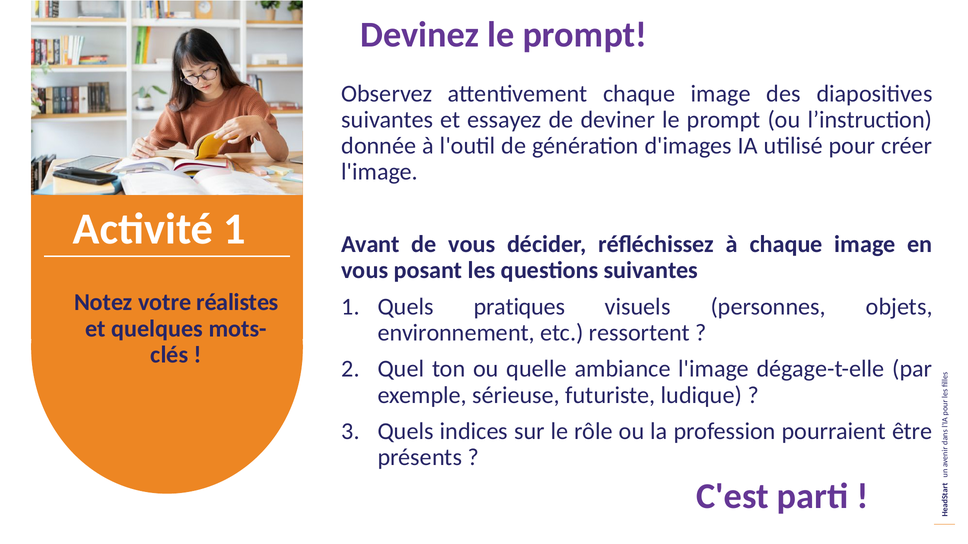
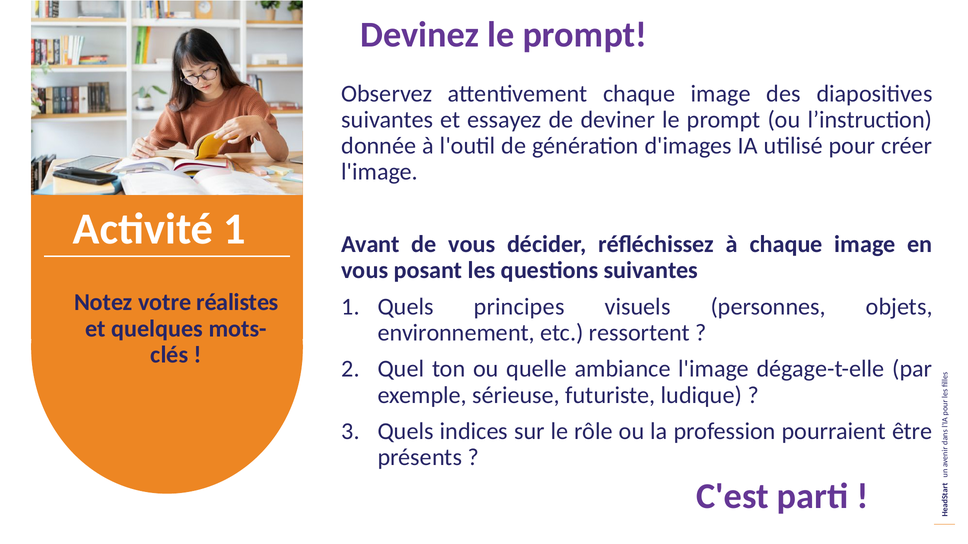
pratiques: pratiques -> principes (519, 307)
